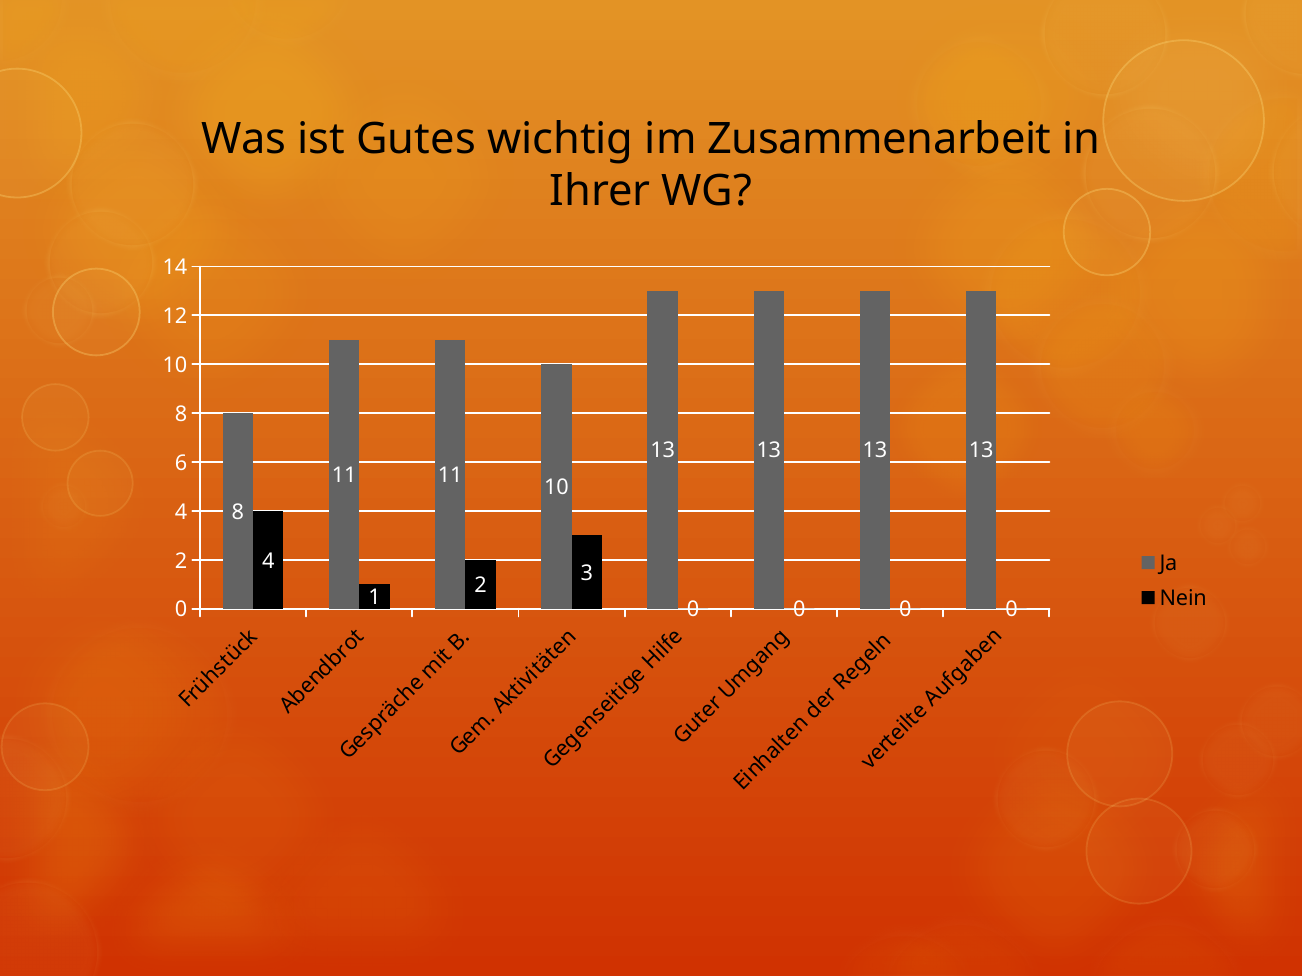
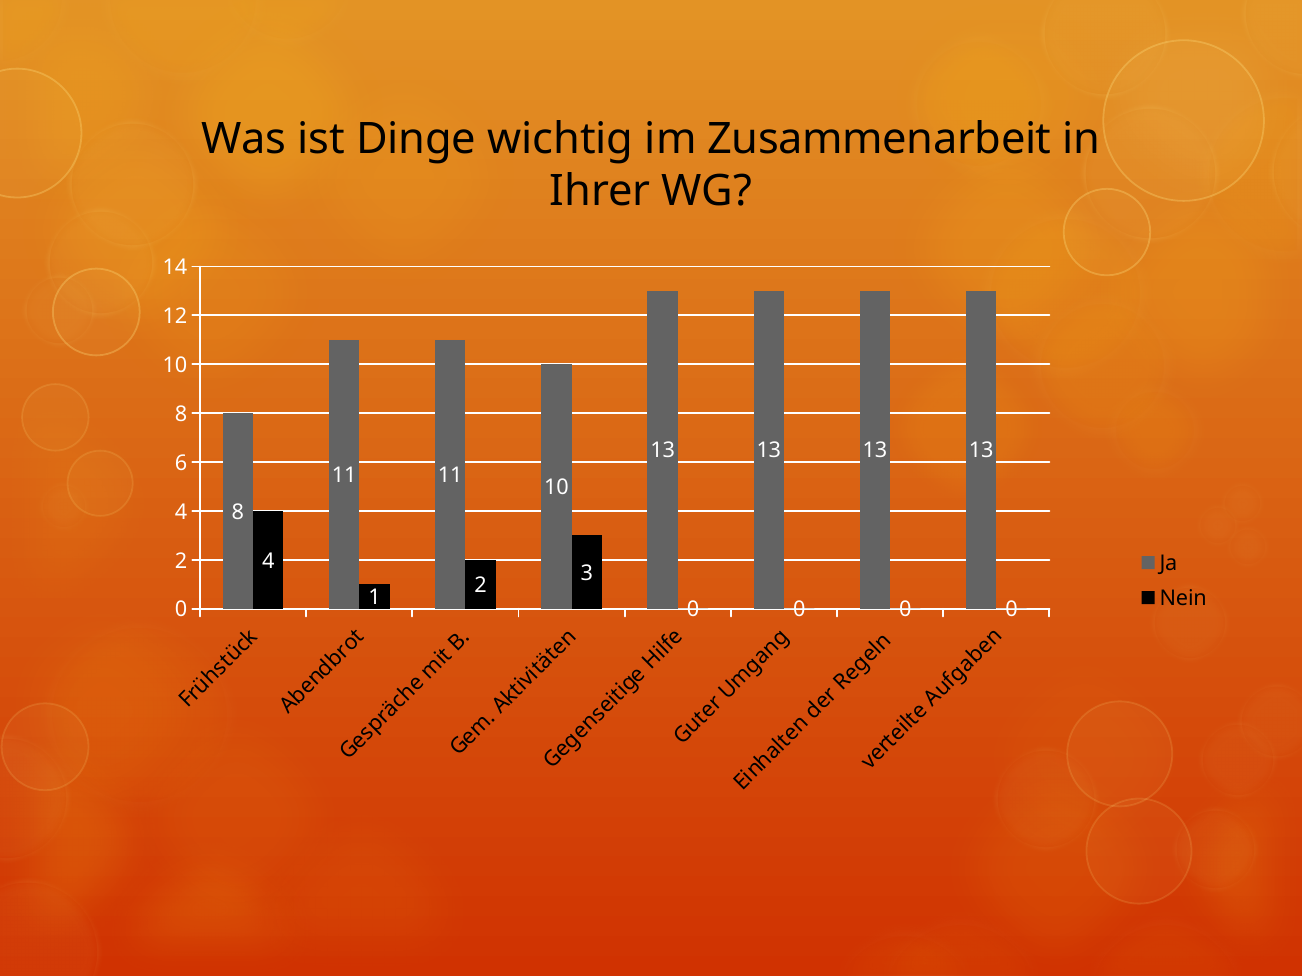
Gutes: Gutes -> Dinge (416, 139)
